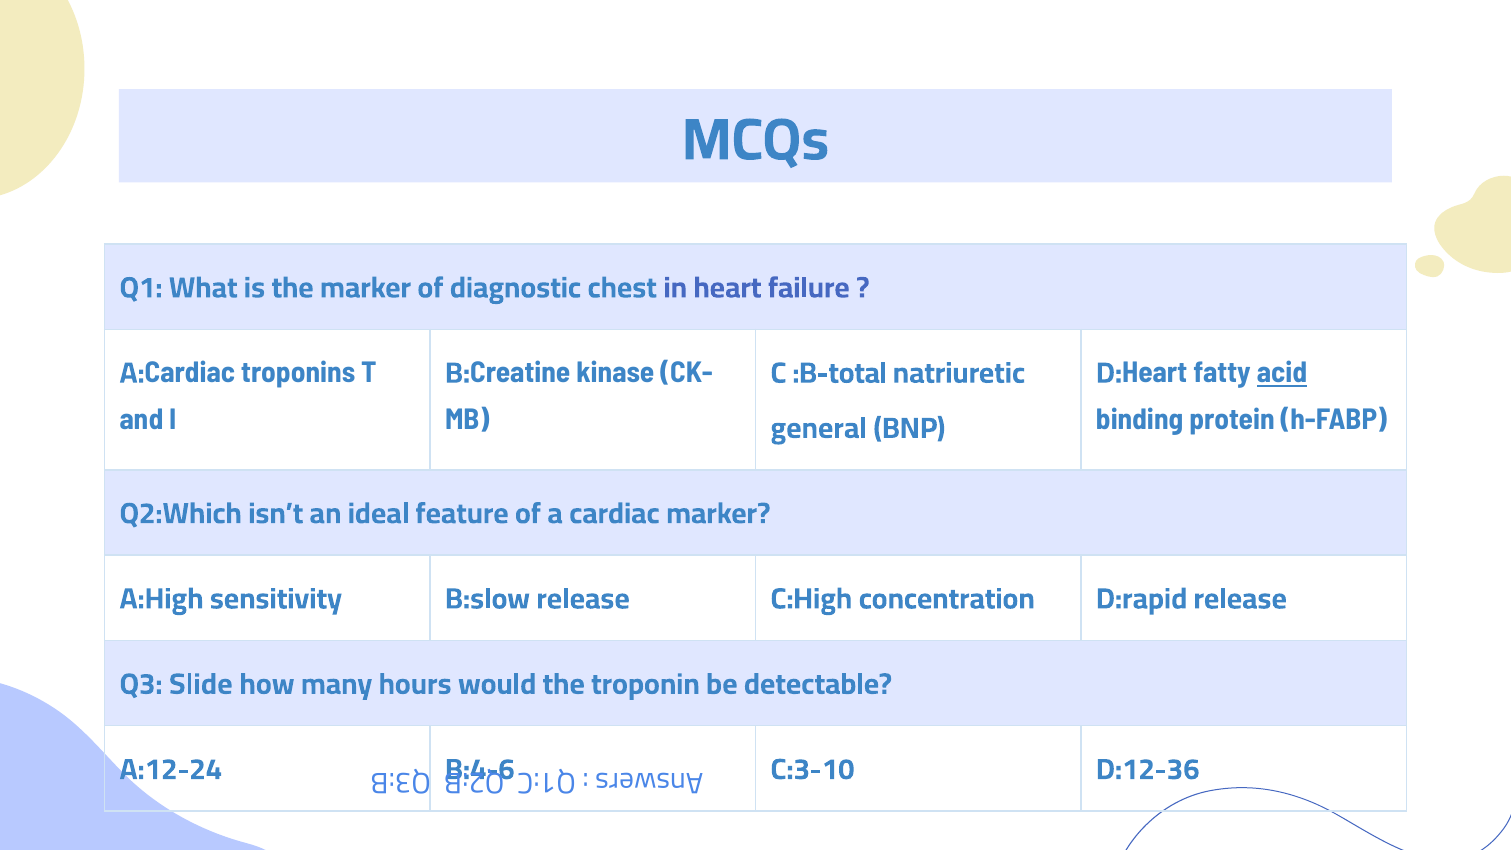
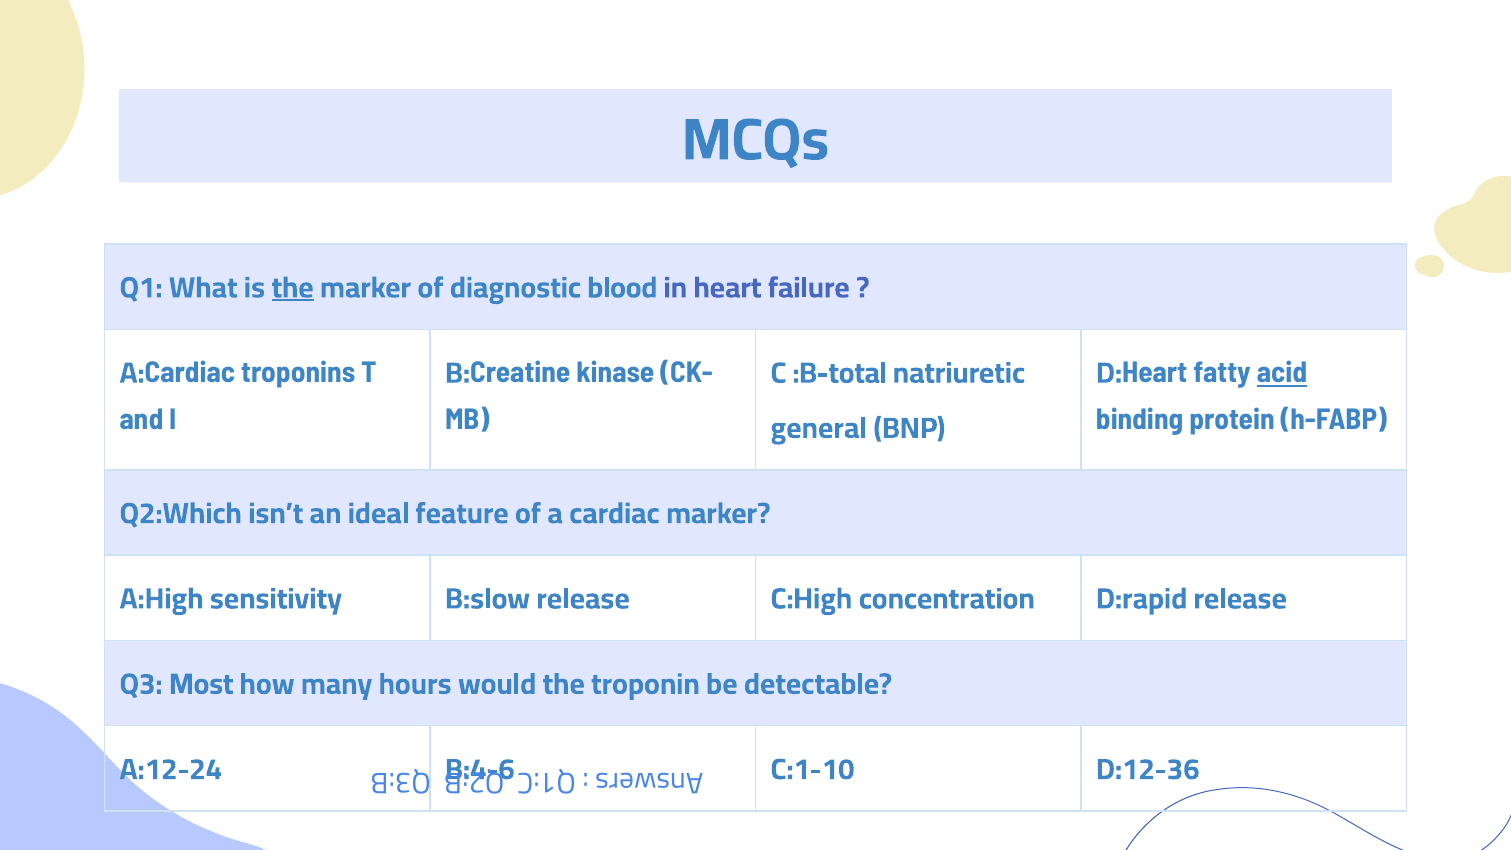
the underline: none -> present (293, 288)
chest: chest -> blood (622, 288)
Slide: Slide -> Most (201, 684)
C:3-10: C:3-10 -> C:1-10 (812, 769)
